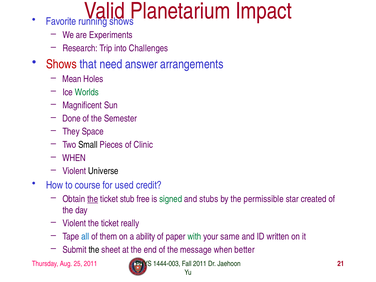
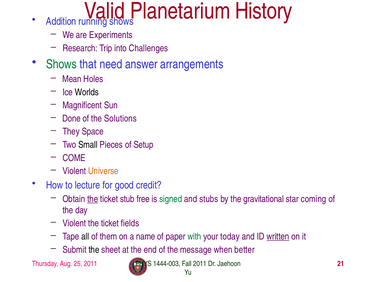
Impact: Impact -> History (264, 11)
Favorite: Favorite -> Addition (61, 21)
Shows colour: red -> green (61, 64)
Worlds colour: green -> black (87, 92)
Semester: Semester -> Solutions (120, 118)
Clinic: Clinic -> Setup (143, 145)
WHEN: WHEN -> COME (74, 158)
Universe colour: black -> orange (103, 171)
course: course -> lecture (88, 185)
used: used -> good (124, 185)
permissible: permissible -> gravitational (264, 199)
created: created -> coming (314, 199)
really: really -> fields (130, 223)
all colour: blue -> black (85, 237)
ability: ability -> name (146, 237)
same: same -> today (230, 237)
written underline: none -> present (278, 237)
